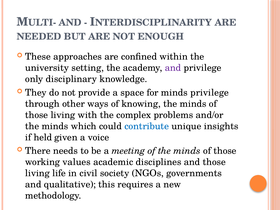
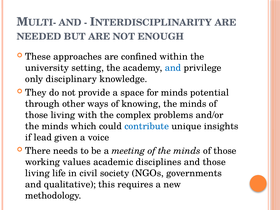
and colour: purple -> blue (173, 68)
minds privilege: privilege -> potential (210, 93)
held: held -> lead (43, 137)
